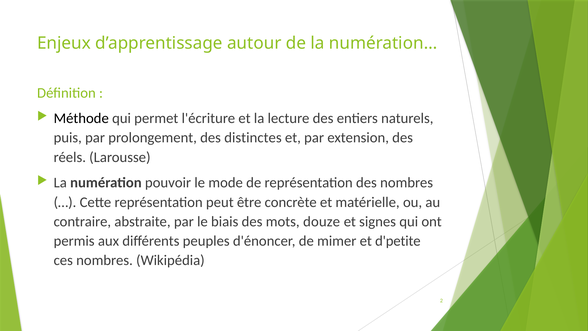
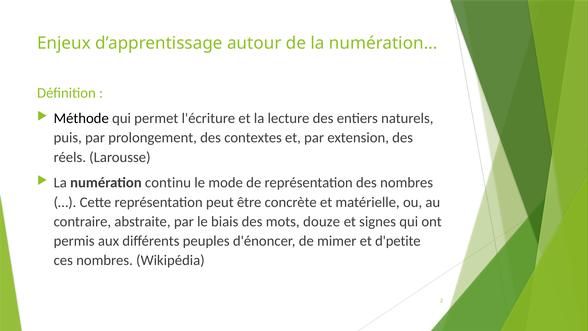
distinctes: distinctes -> contextes (253, 138)
pouvoir: pouvoir -> continu (168, 183)
